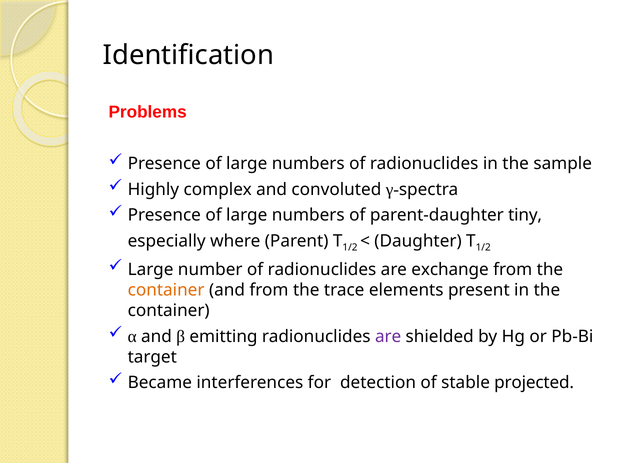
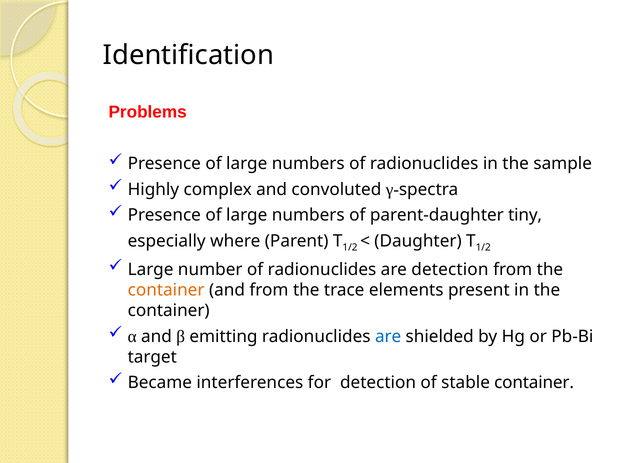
are exchange: exchange -> detection (450, 269)
are colour: purple -> blue (388, 336)
stable projected: projected -> container (534, 383)
